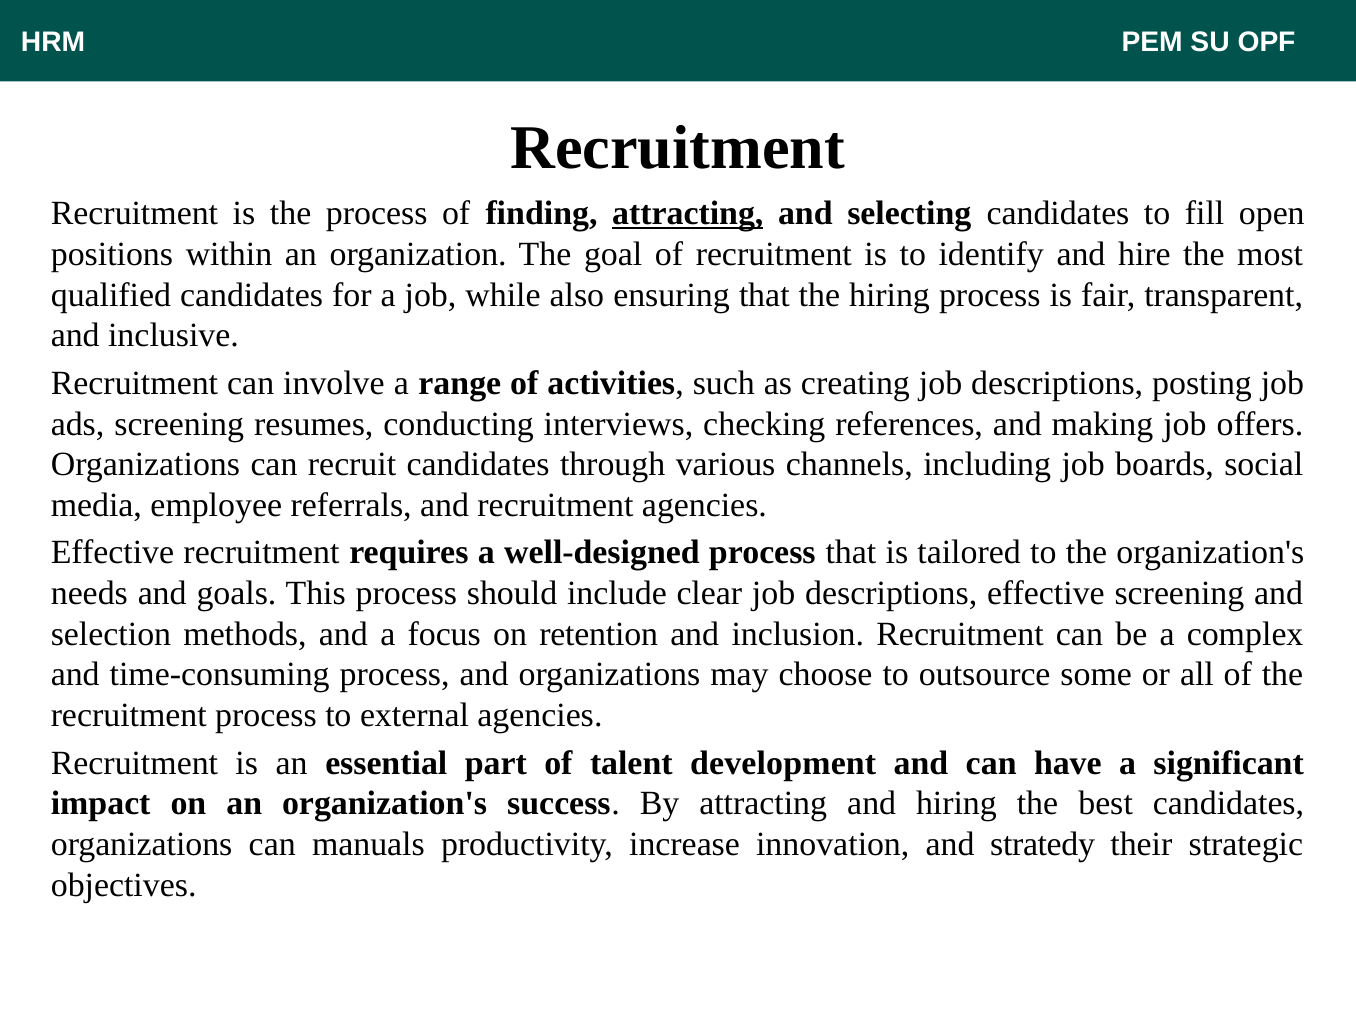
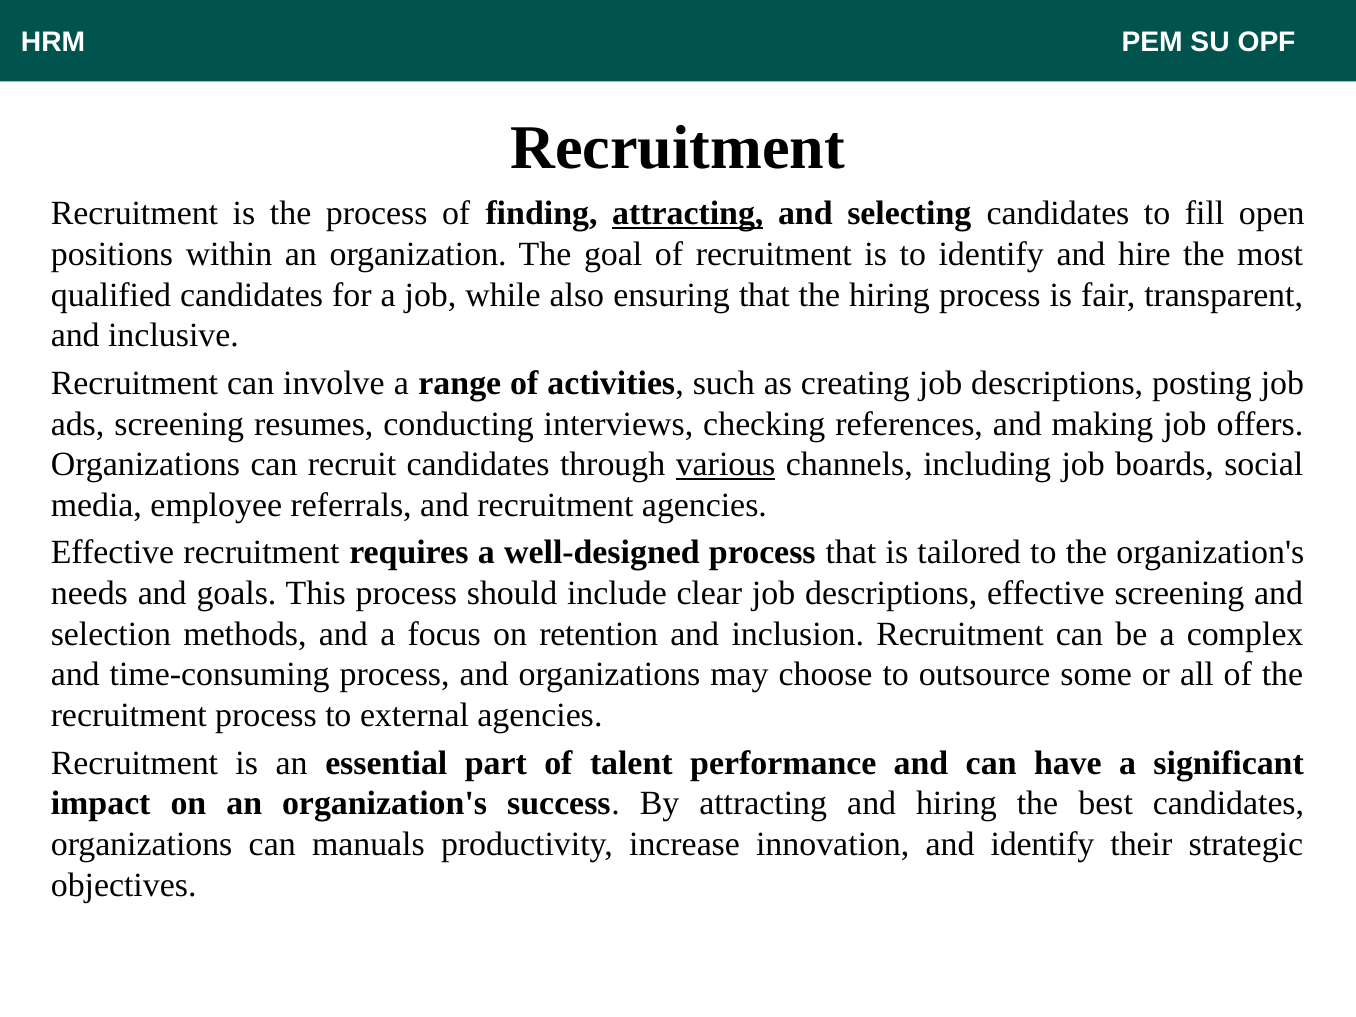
various underline: none -> present (726, 465)
development: development -> performance (783, 763)
and stratedy: stratedy -> identify (1043, 844)
